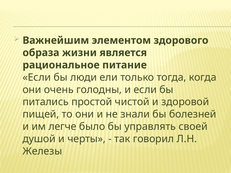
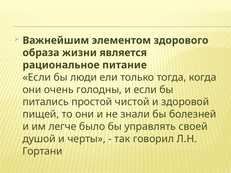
Железы: Железы -> Гортани (42, 151)
